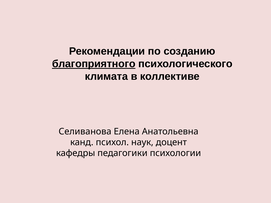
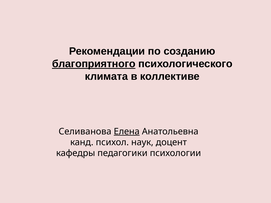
Елена underline: none -> present (127, 132)
